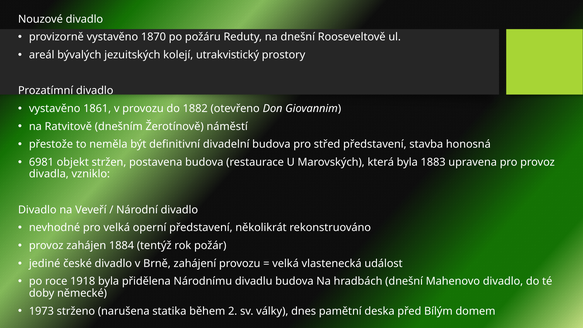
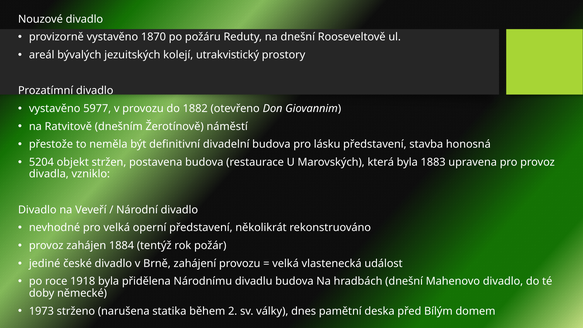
1861: 1861 -> 5977 (97, 109)
střed: střed -> lásku (327, 144)
6981: 6981 -> 5204 (41, 162)
